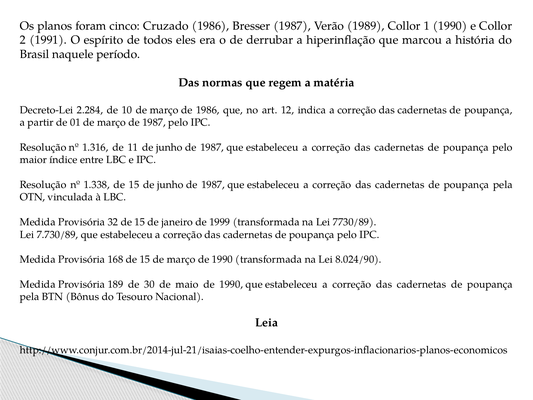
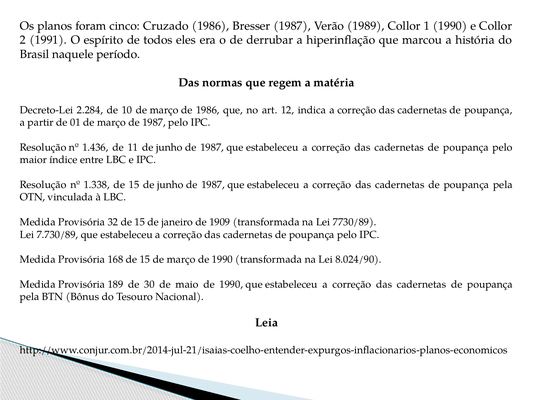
1.316: 1.316 -> 1.436 (95, 147)
1999: 1999 -> 1909 (220, 222)
